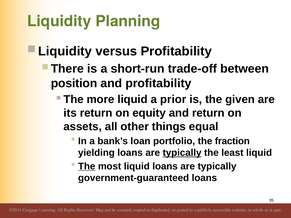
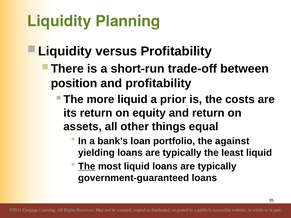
given: given -> costs (240, 100)
fraction: fraction -> against (232, 141)
typically underline: present -> none (182, 153)
